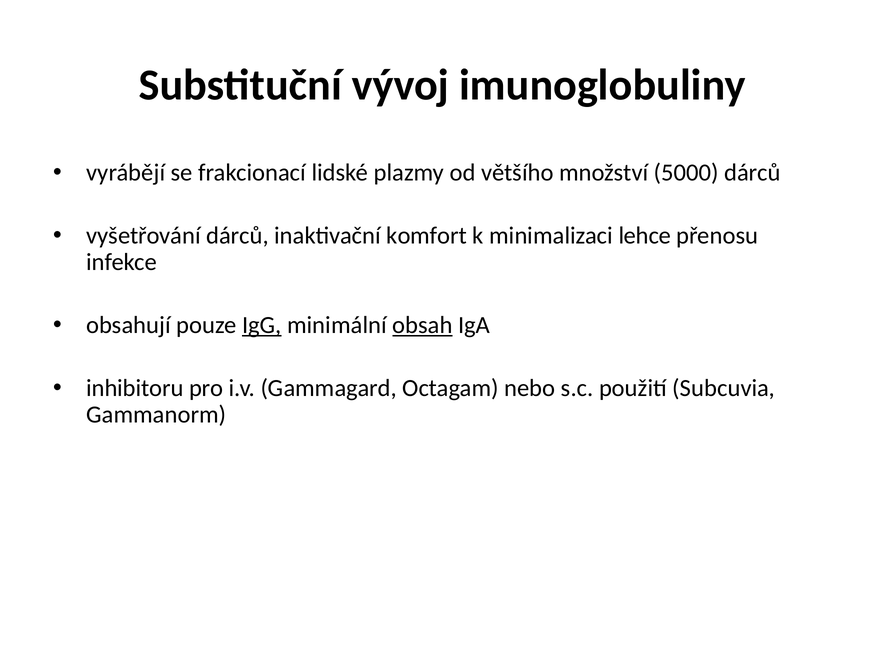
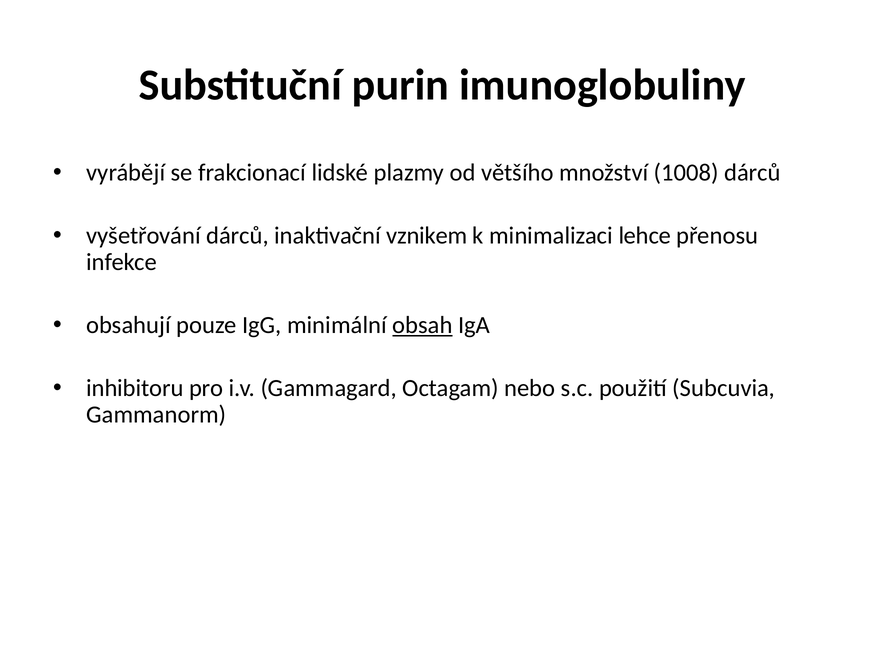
vývoj: vývoj -> purin (401, 85)
5000: 5000 -> 1008 (686, 172)
komfort: komfort -> vznikem (427, 235)
IgG underline: present -> none (262, 325)
